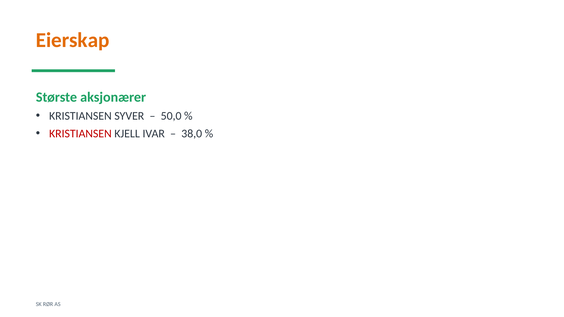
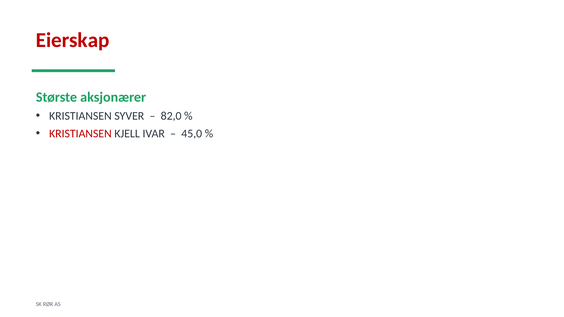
Eierskap colour: orange -> red (73, 40)
50,0: 50,0 -> 82,0 (171, 116)
38,0: 38,0 -> 45,0 (192, 134)
